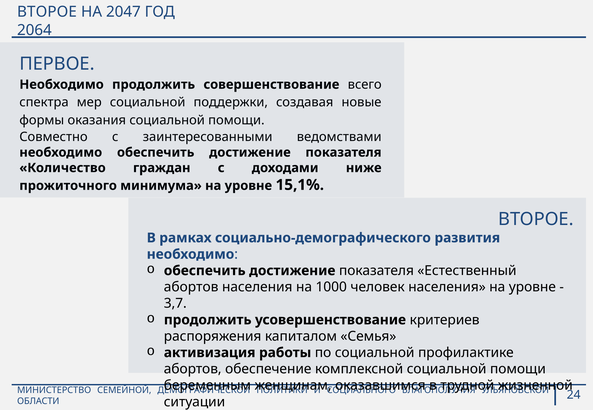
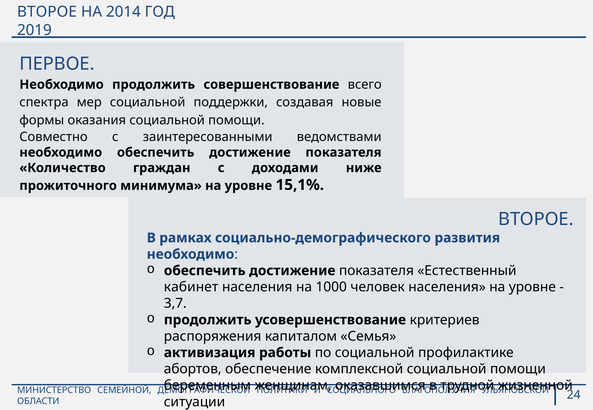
2047: 2047 -> 2014 (124, 12)
2064: 2064 -> 2019 (35, 30)
абортов: абортов -> кабинет (191, 287)
